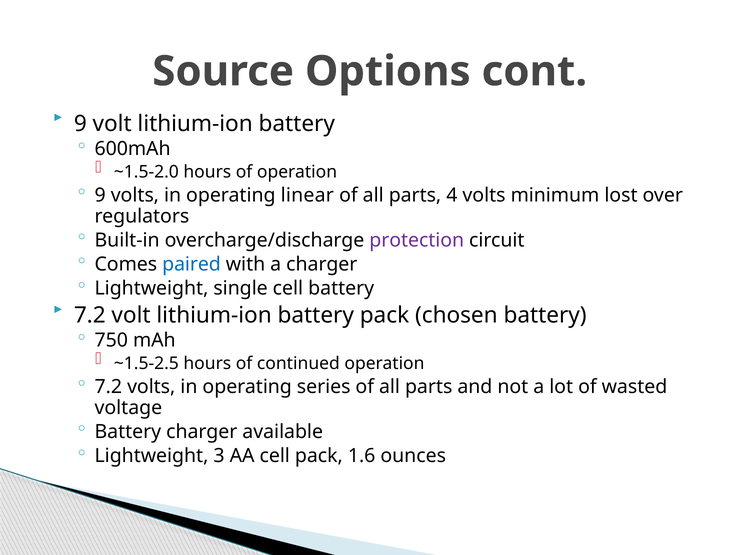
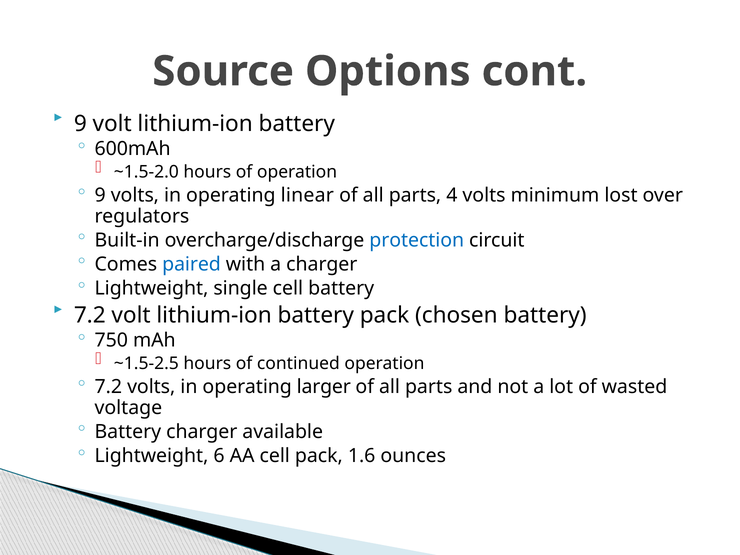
protection colour: purple -> blue (417, 240)
series: series -> larger (324, 387)
3: 3 -> 6 (219, 456)
